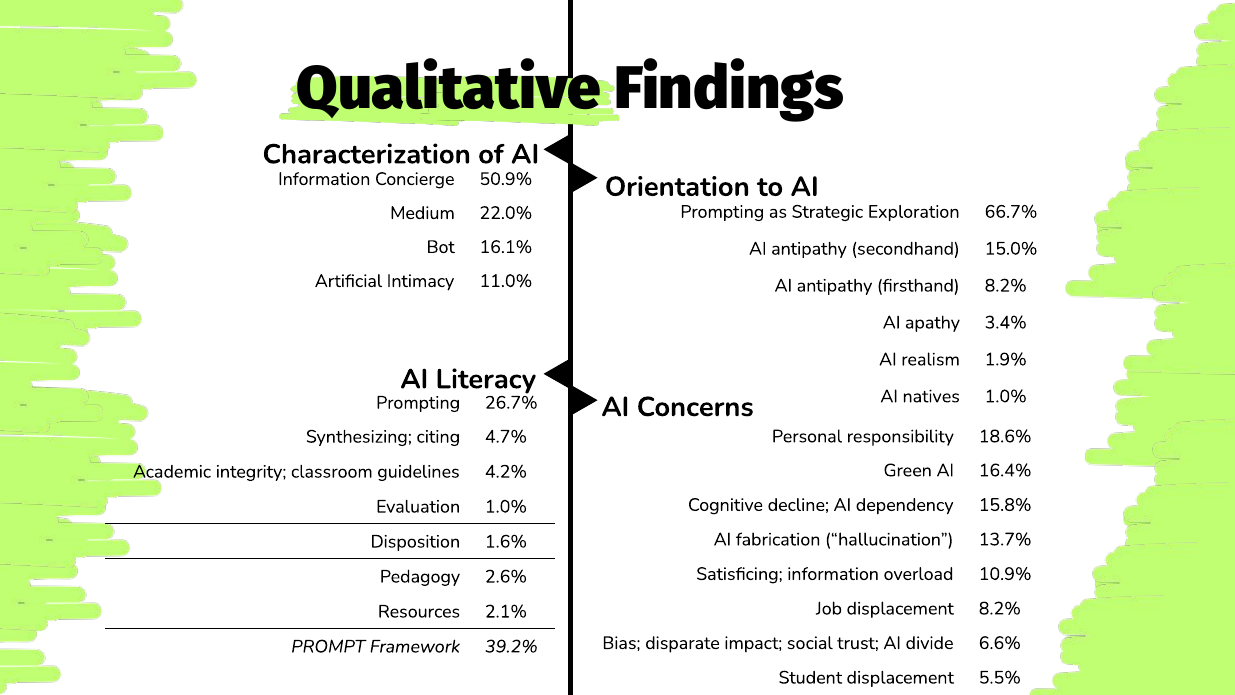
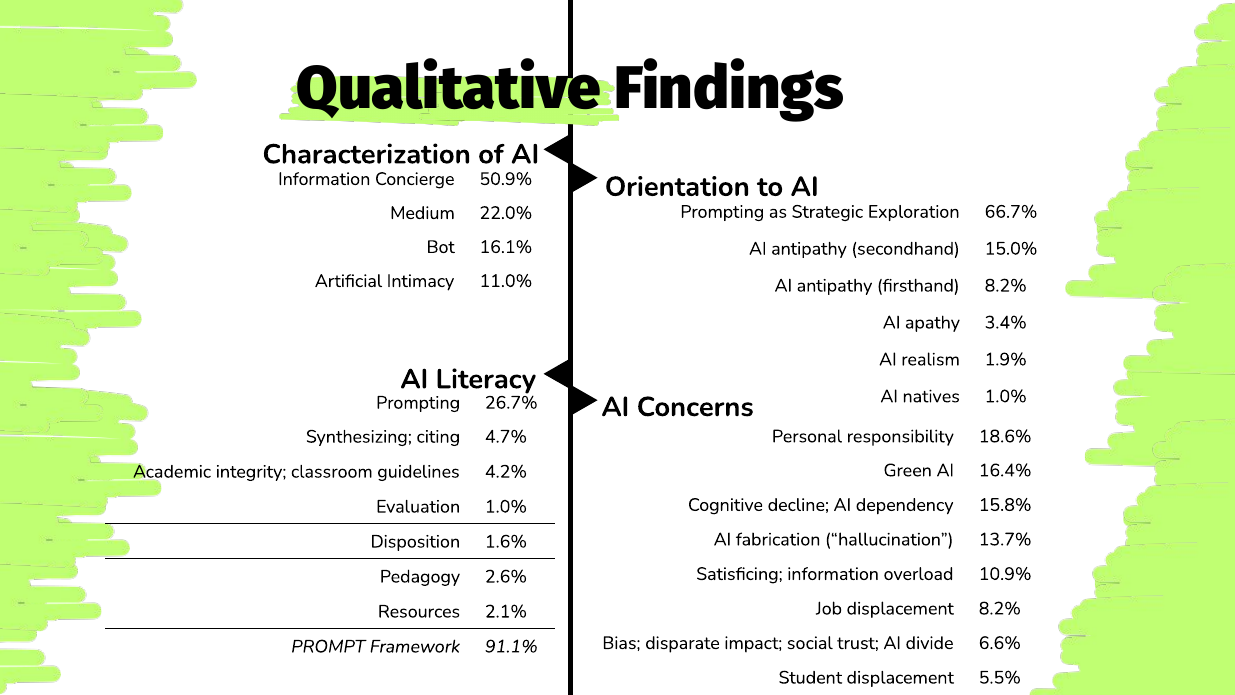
39.2%: 39.2% -> 91.1% (511, 646)
